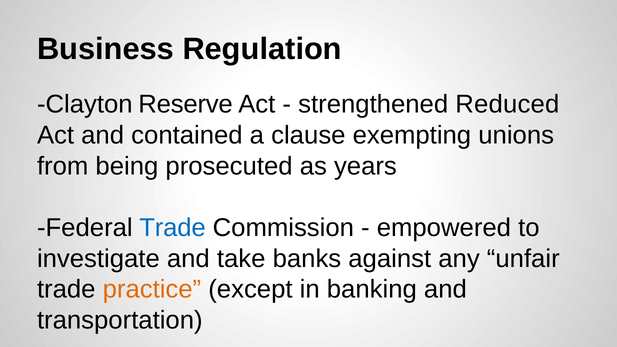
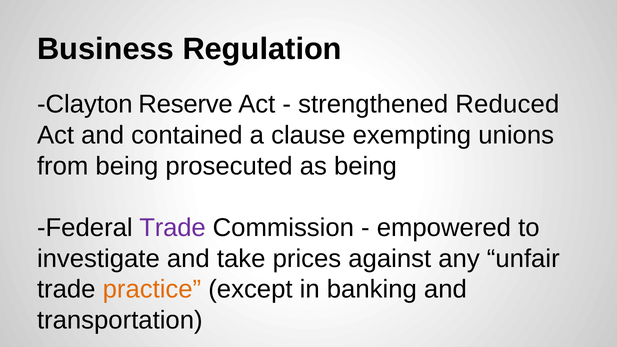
as years: years -> being (365, 166)
Trade colour: blue -> purple (173, 228)
banks: banks -> prices (307, 259)
